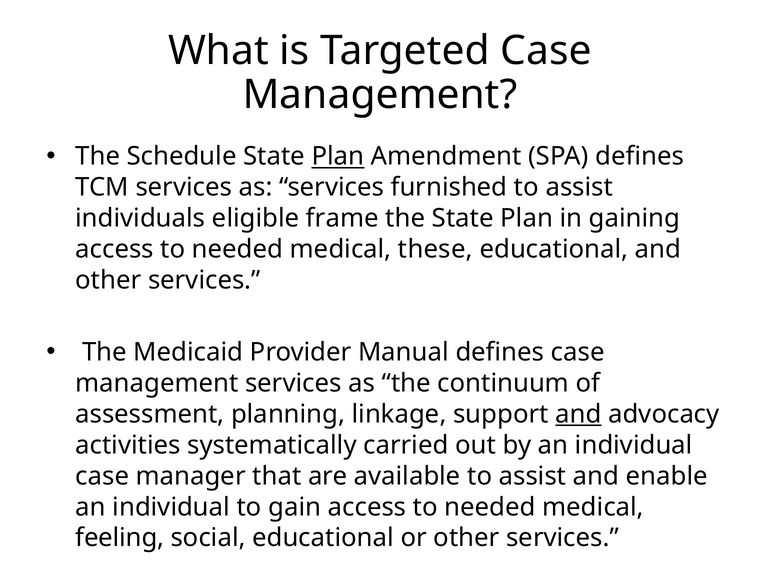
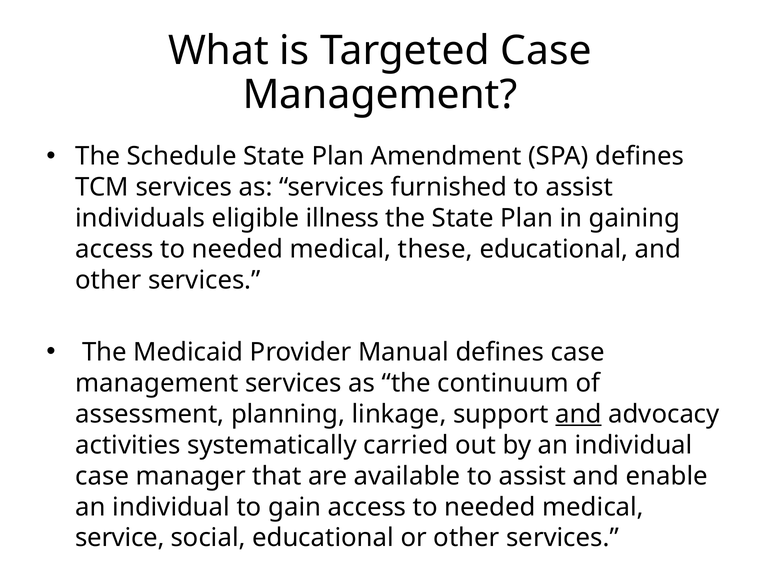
Plan underline: present -> none (338, 156)
frame: frame -> illness (343, 218)
feeling: feeling -> service (120, 538)
